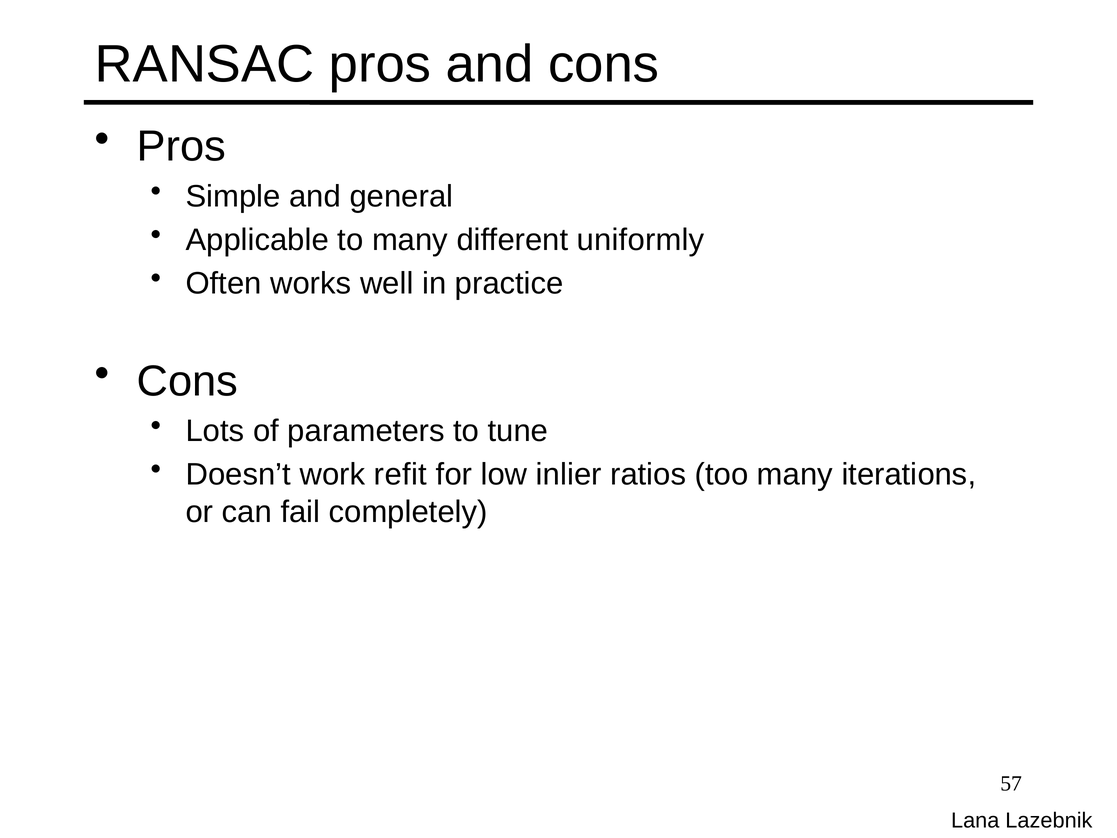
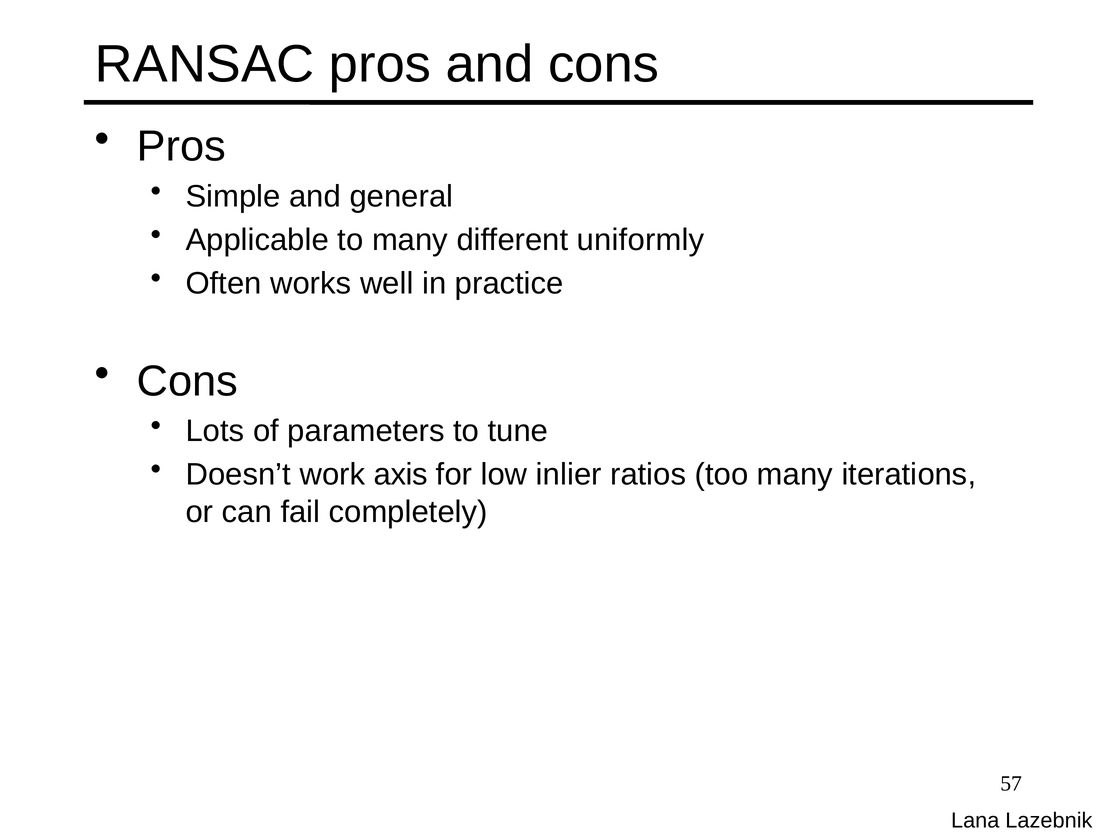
refit: refit -> axis (401, 475)
